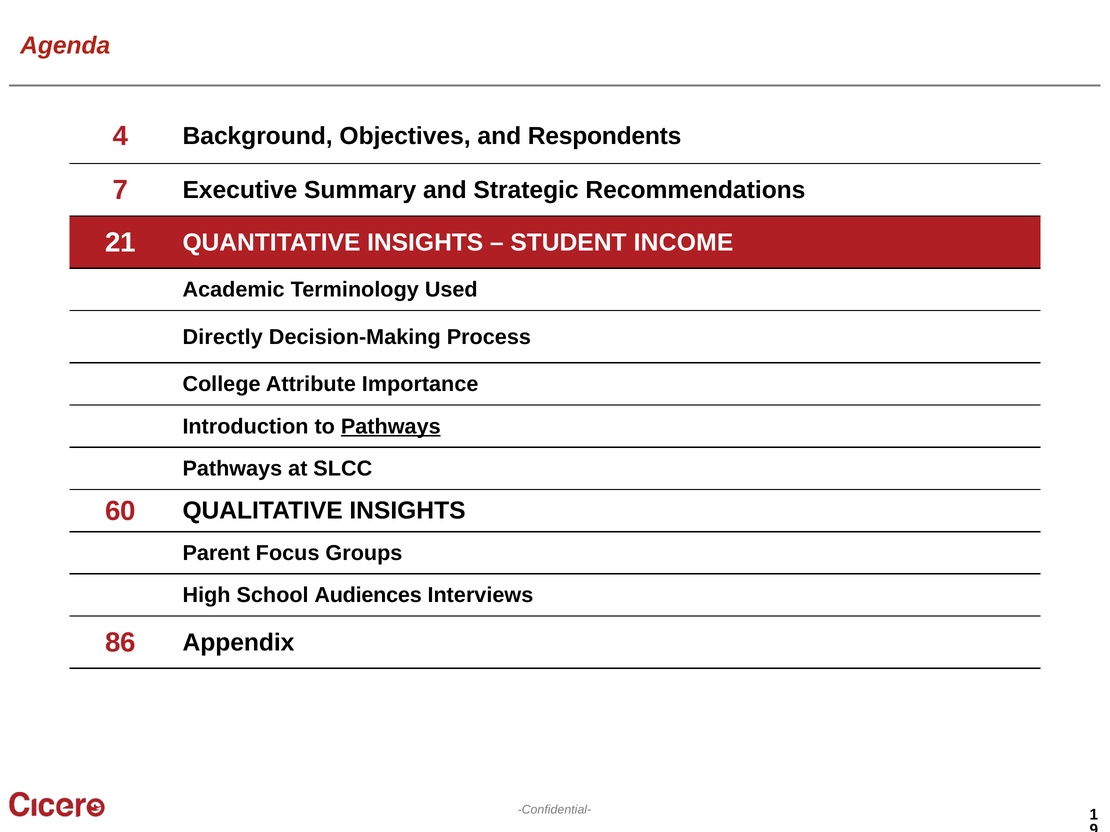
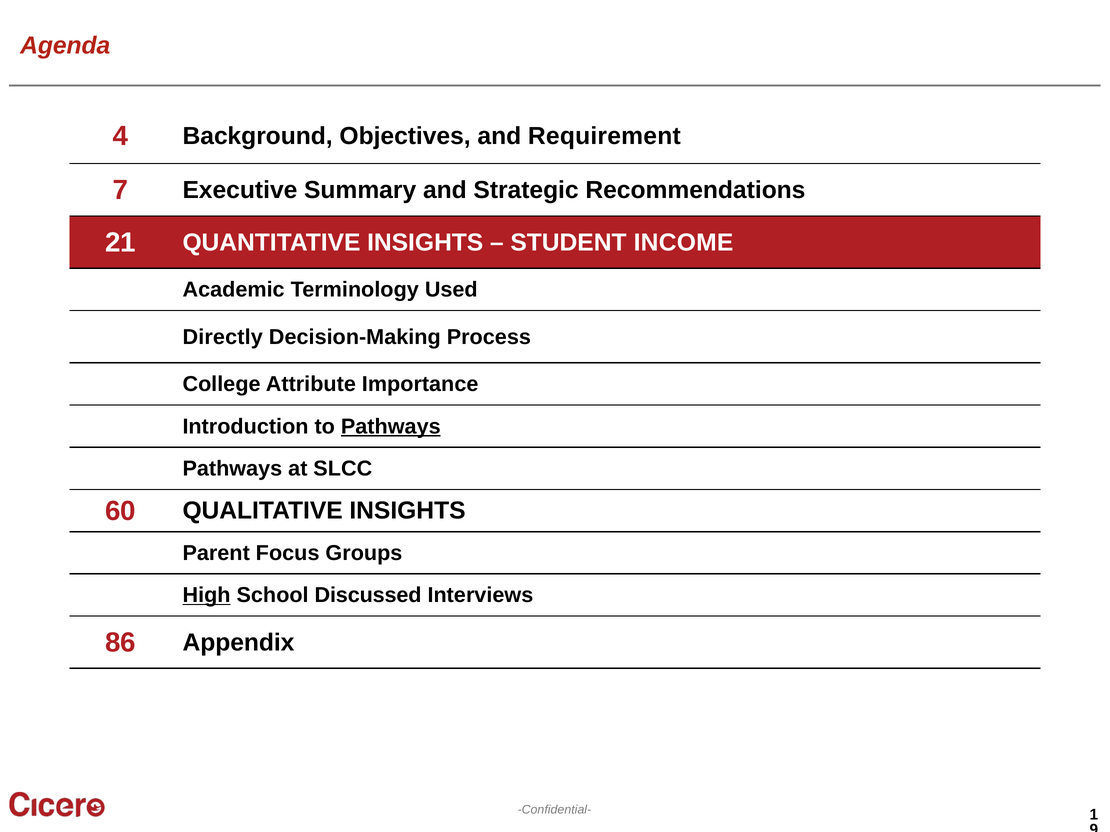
Respondents: Respondents -> Requirement (604, 136)
High underline: none -> present (207, 596)
Audiences: Audiences -> Discussed (368, 596)
